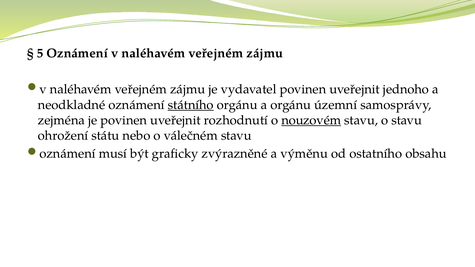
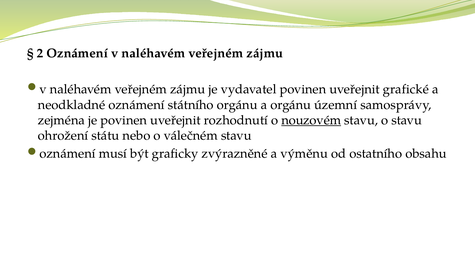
5: 5 -> 2 (40, 53)
jednoho: jednoho -> grafické (406, 89)
státního underline: present -> none (191, 105)
